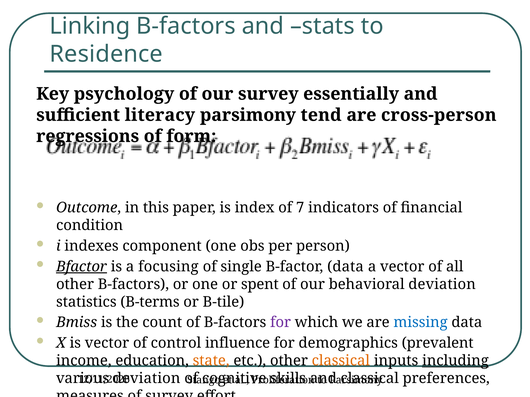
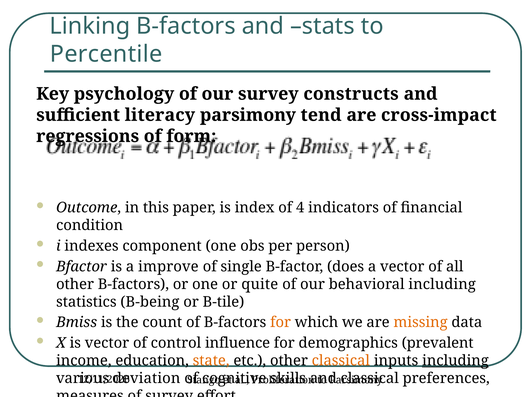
Residence: Residence -> Percentile (106, 54)
essentially: essentially -> constructs (351, 94)
cross-person: cross-person -> cross-impact (439, 115)
7: 7 -> 4 (300, 208)
Bfactor underline: present -> none (81, 267)
focusing: focusing -> improve (168, 267)
B-factor data: data -> does (346, 267)
spent: spent -> quite (260, 285)
behavioral deviation: deviation -> including (442, 285)
B-terms: B-terms -> B-being (150, 302)
for colour: purple -> orange (281, 323)
missing colour: blue -> orange (421, 323)
